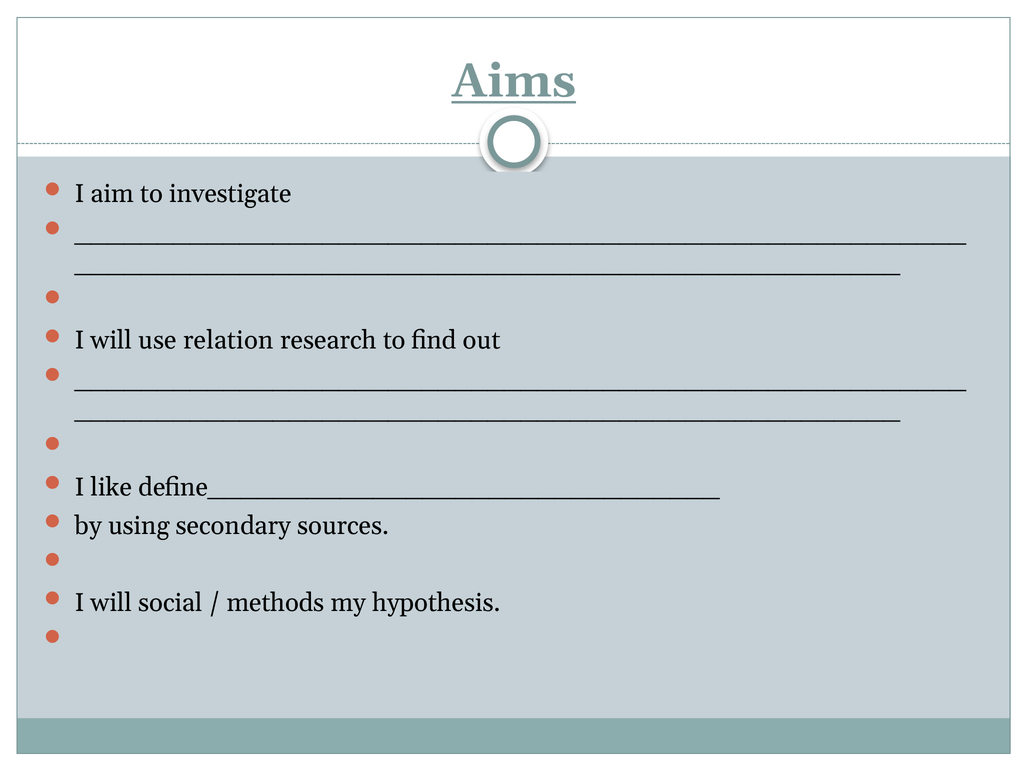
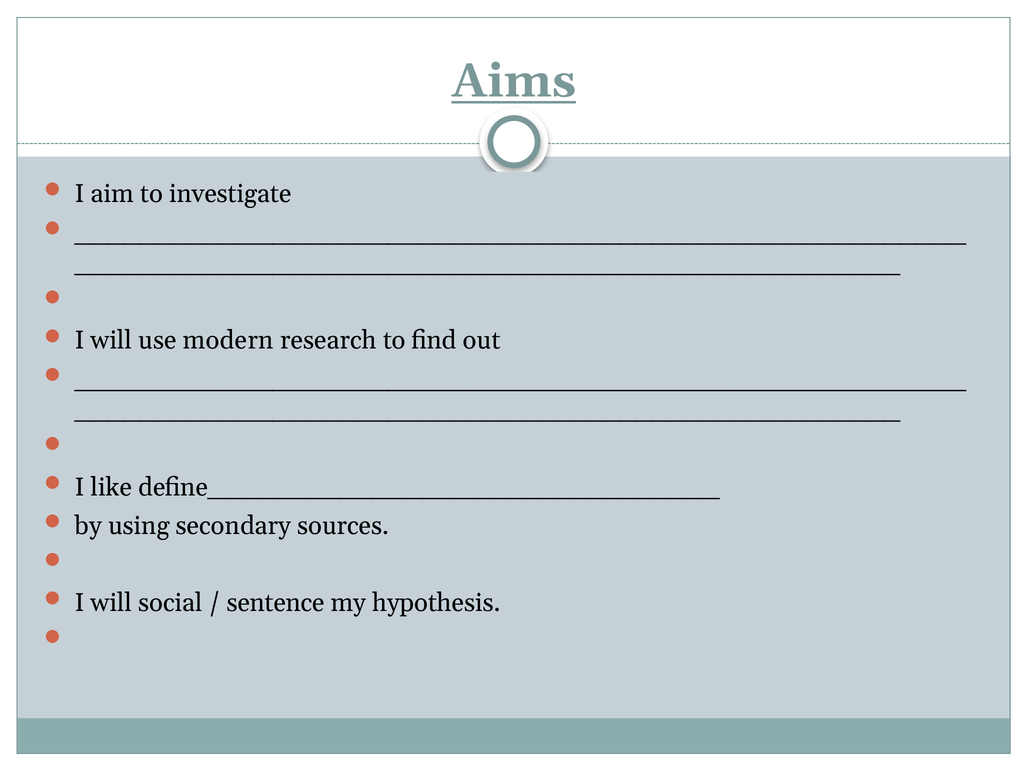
relation: relation -> modern (228, 341)
methods: methods -> sentence (276, 603)
